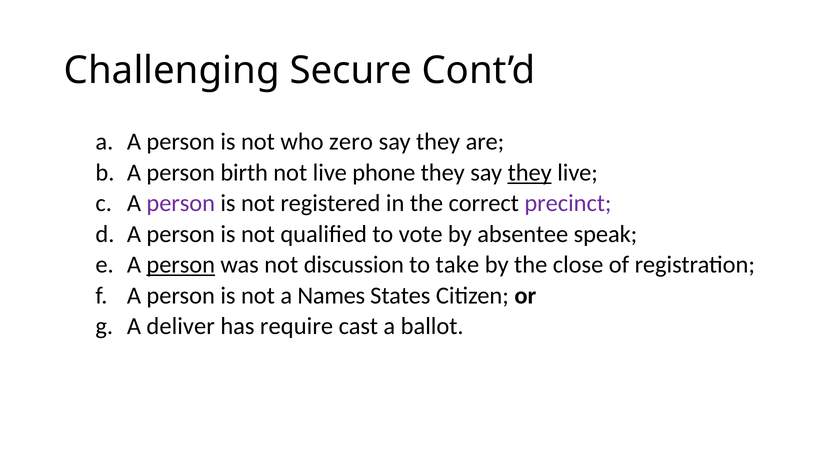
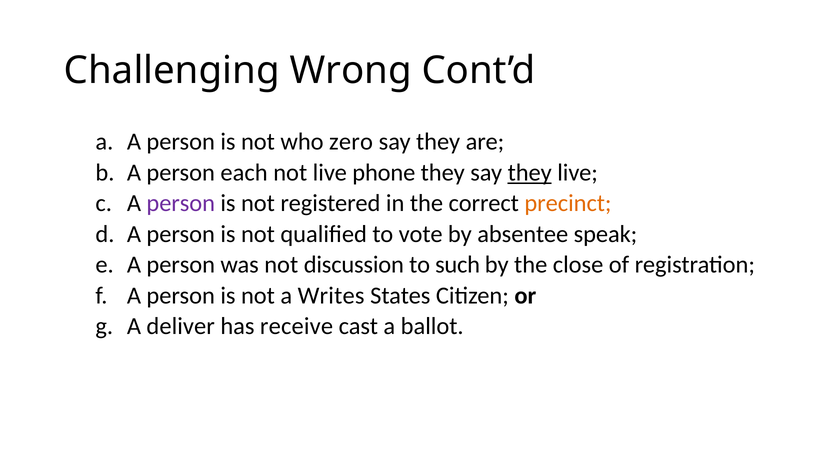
Secure: Secure -> Wrong (351, 70)
birth: birth -> each (244, 173)
precinct colour: purple -> orange (568, 203)
person underline: present -> none (181, 265)
take: take -> such (458, 265)
Names: Names -> Writes (331, 296)
require: require -> receive (297, 326)
